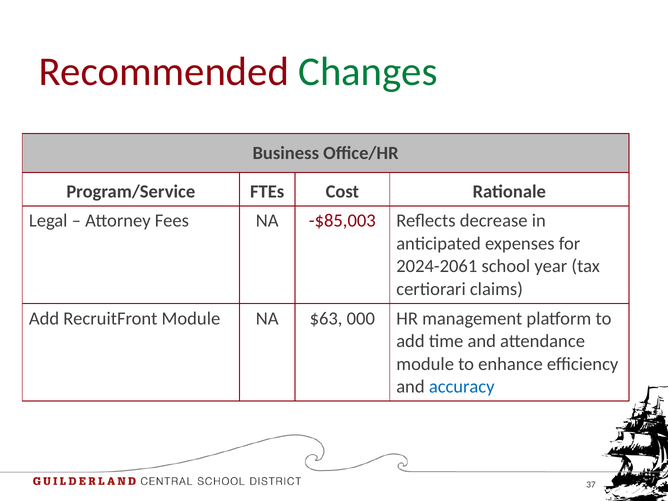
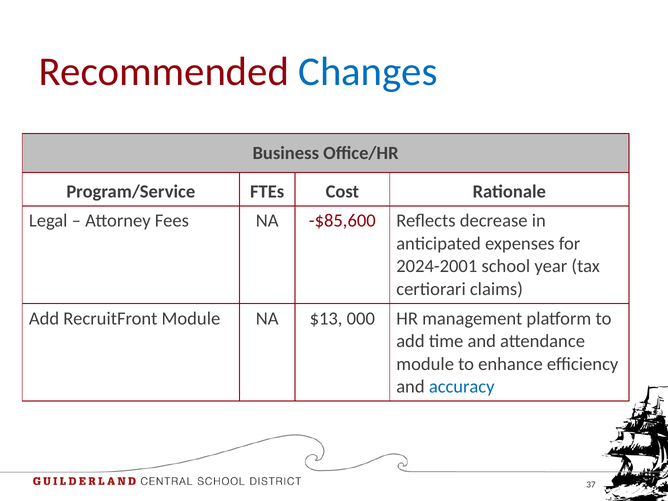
Changes colour: green -> blue (368, 72)
-$85,003: -$85,003 -> -$85,600 (342, 221)
2024-2061: 2024-2061 -> 2024-2001 (437, 266)
$63: $63 -> $13 (326, 318)
